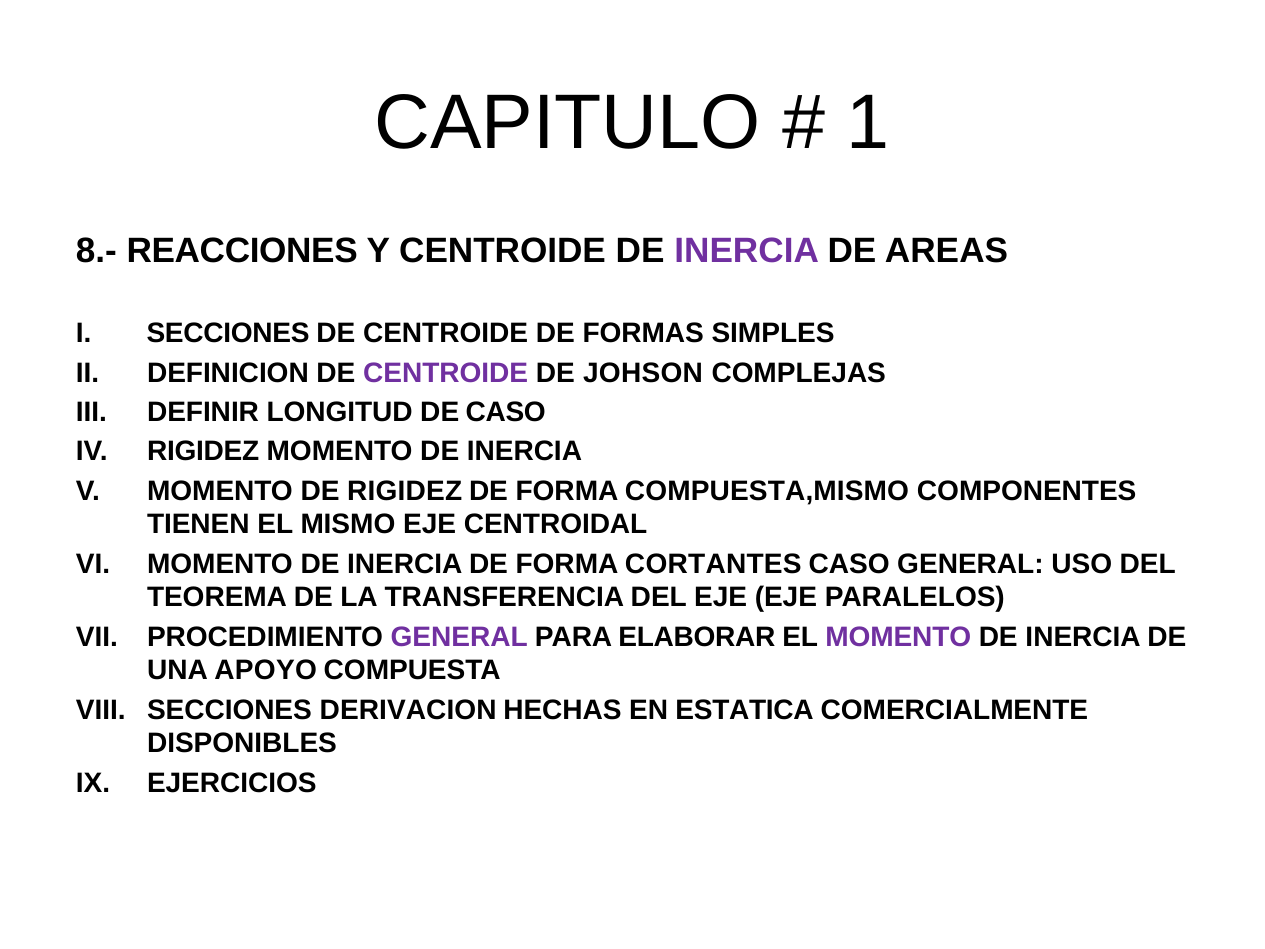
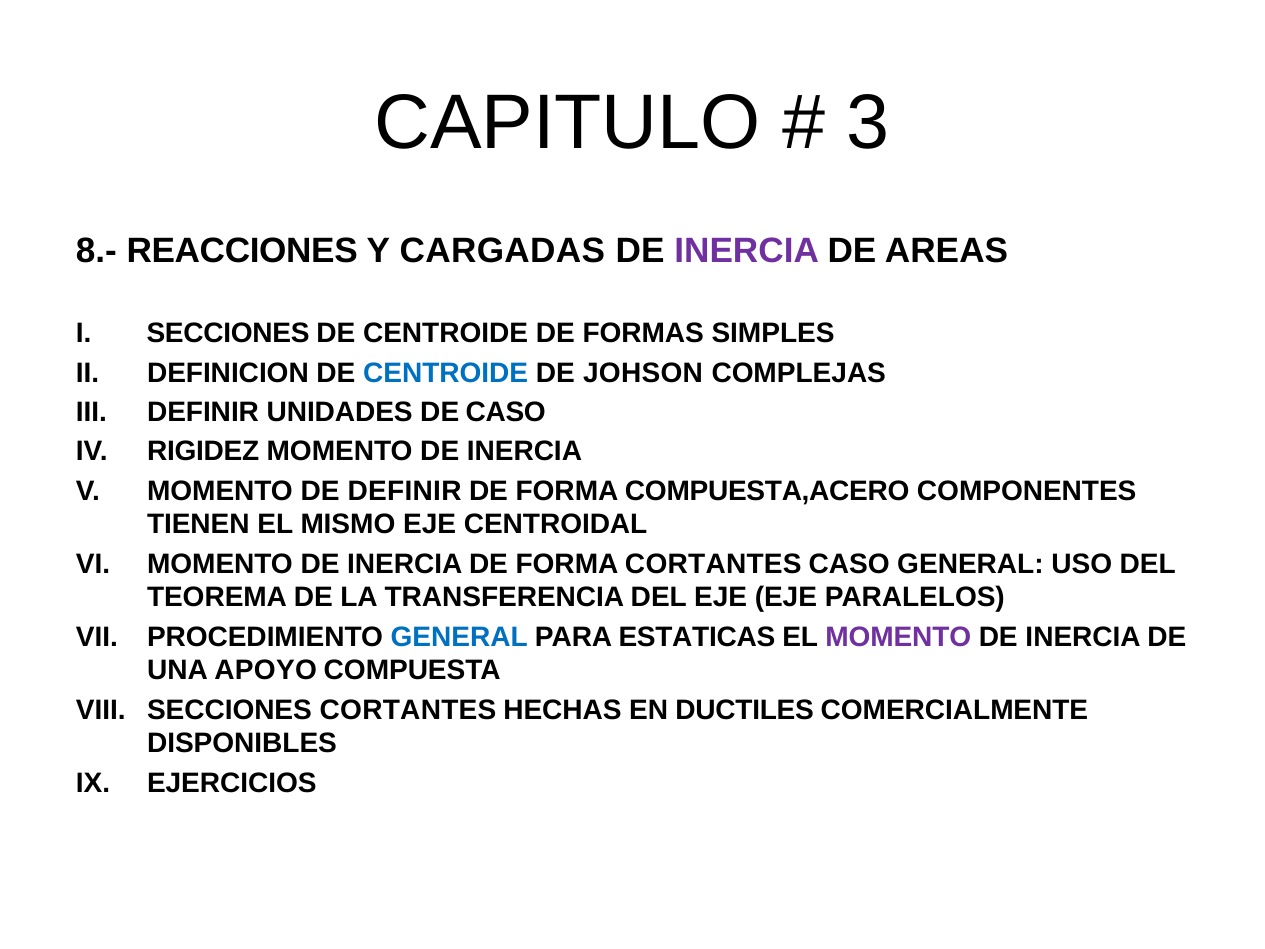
1: 1 -> 3 (868, 122)
Y CENTROIDE: CENTROIDE -> CARGADAS (502, 251)
CENTROIDE colour: purple -> blue (446, 373)
LONGITUD: LONGITUD -> UNIDADES (340, 412)
DE RIGIDEZ: RIGIDEZ -> DEFINIR (405, 491)
COMPUESTA,MISMO: COMPUESTA,MISMO -> COMPUESTA,ACERO (767, 491)
GENERAL colour: purple -> blue (459, 637)
ELABORAR: ELABORAR -> ESTATICAS (697, 637)
SECCIONES DERIVACION: DERIVACION -> CORTANTES (408, 710)
ESTATICA: ESTATICA -> DUCTILES (745, 710)
